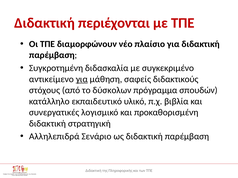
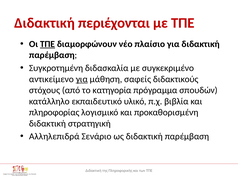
ΤΠΕ underline: none -> present (48, 44)
δύσκολων: δύσκολων -> κατηγορία (112, 90)
συνεργατικές: συνεργατικές -> πληροφορίας (54, 113)
